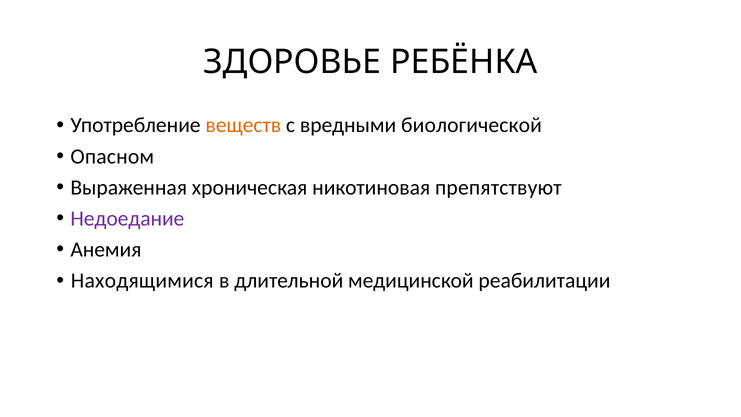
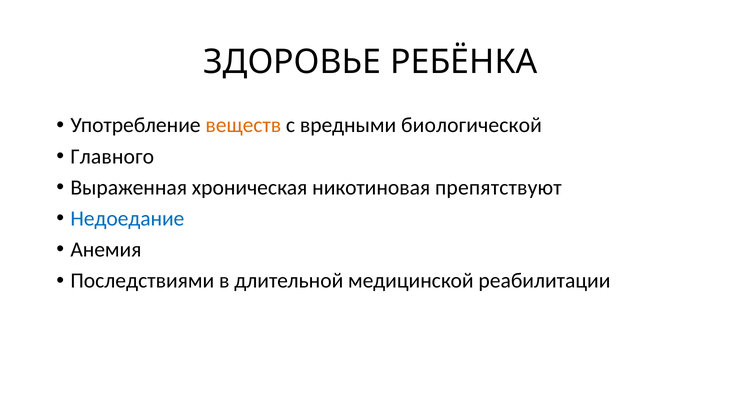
Опасном: Опасном -> Главного (112, 156)
Недоедание colour: purple -> blue (127, 218)
Находящимися: Находящимися -> Последствиями (142, 281)
